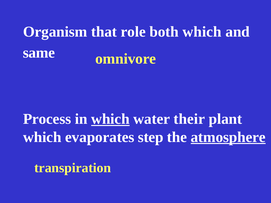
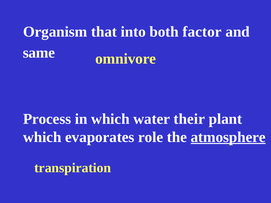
role: role -> into (133, 32)
both which: which -> factor (202, 32)
which underline: present -> none (110, 119)
step: step -> role (151, 137)
